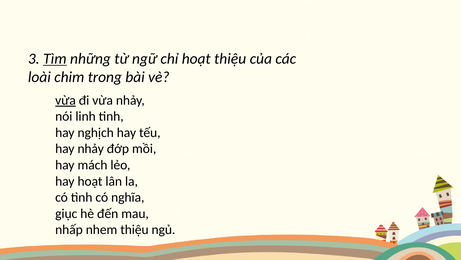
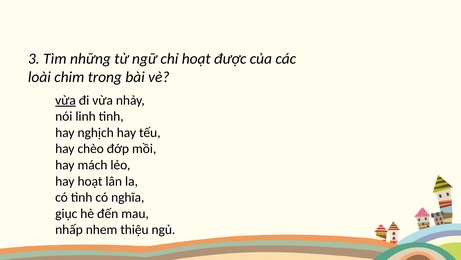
Tìm underline: present -> none (55, 59)
hoạt thiệu: thiệu -> được (230, 59)
hay nhảy: nhảy -> chèo (91, 149)
